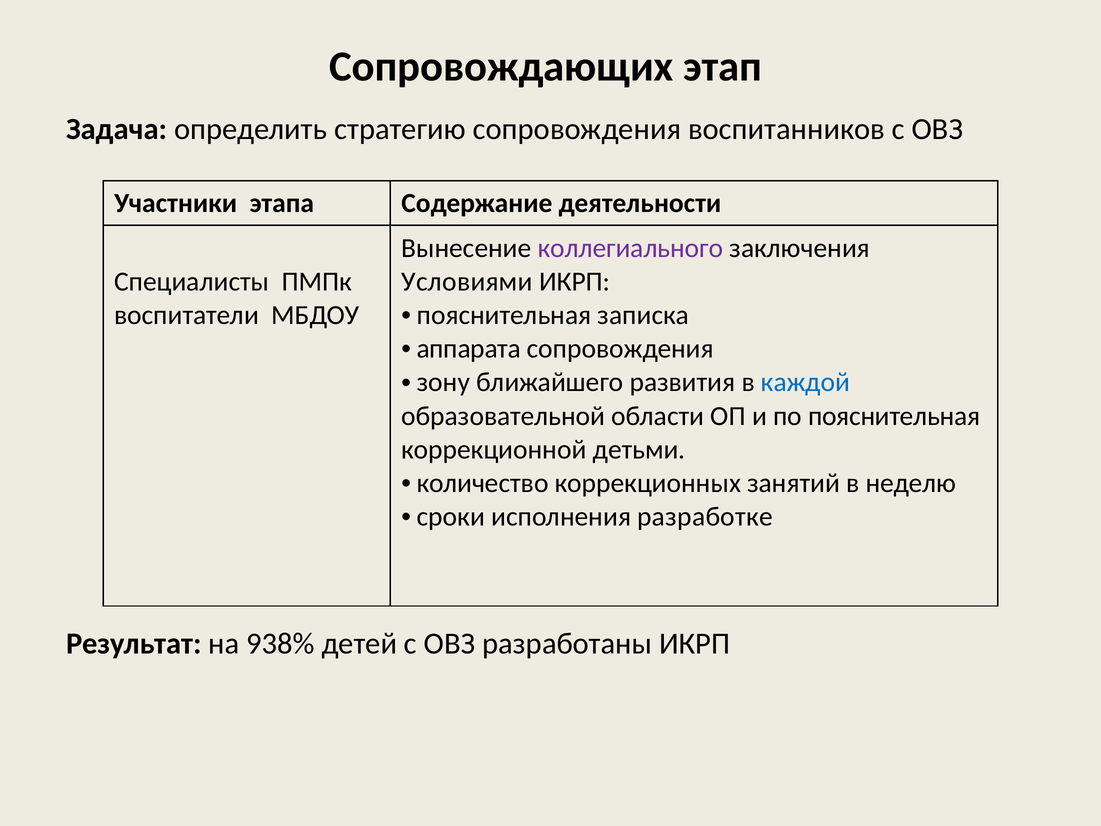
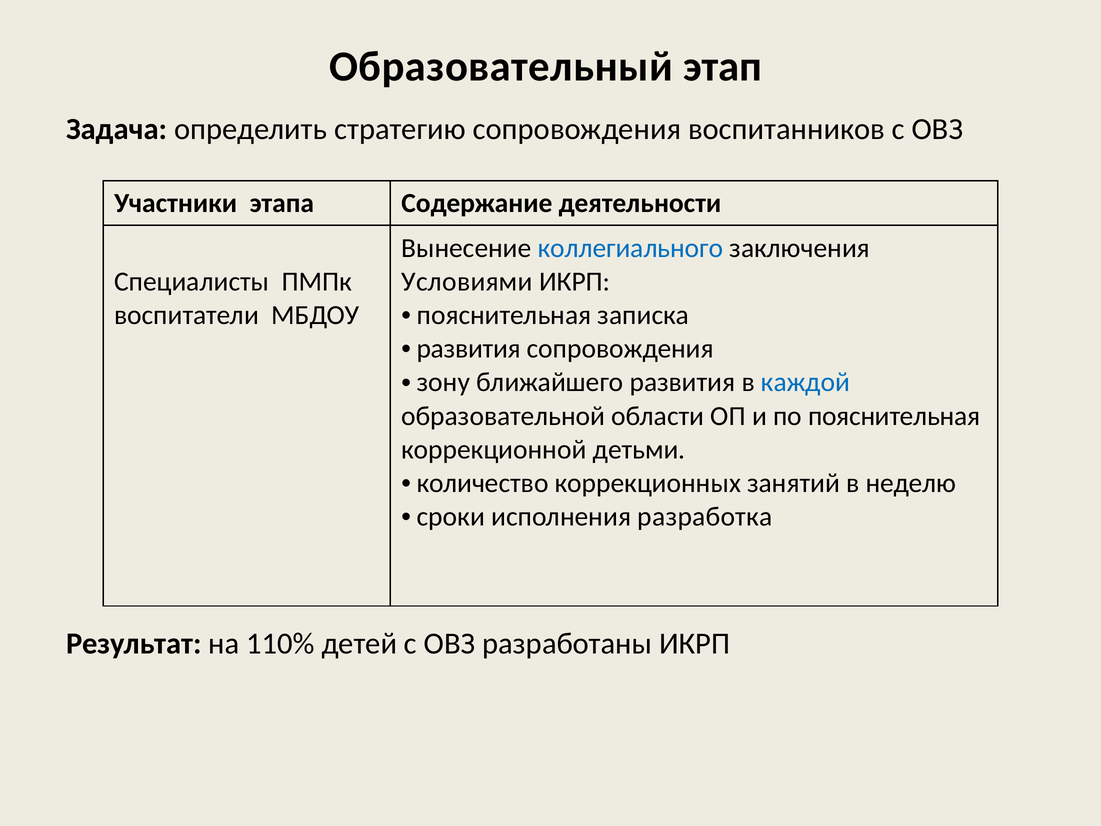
Сопровождающих: Сопровождающих -> Образовательный (501, 67)
коллегиального colour: purple -> blue (630, 248)
аппарата: аппарата -> развития (469, 349)
разработке: разработке -> разработка (705, 517)
938%: 938% -> 110% (281, 644)
